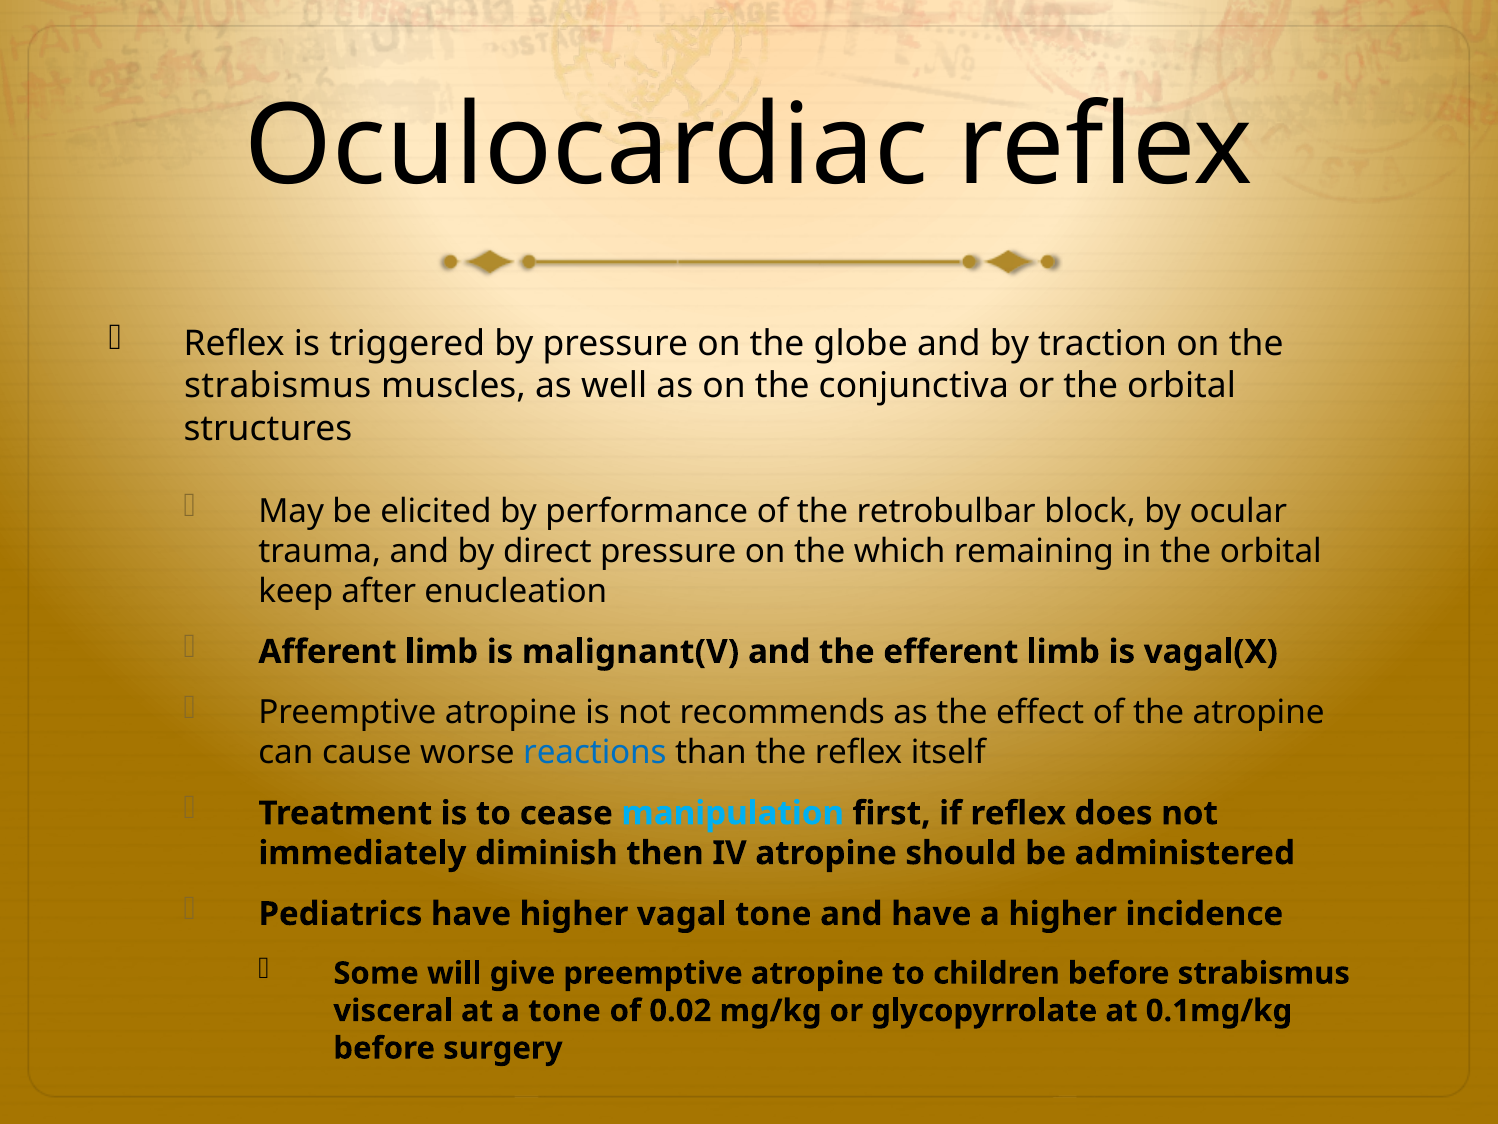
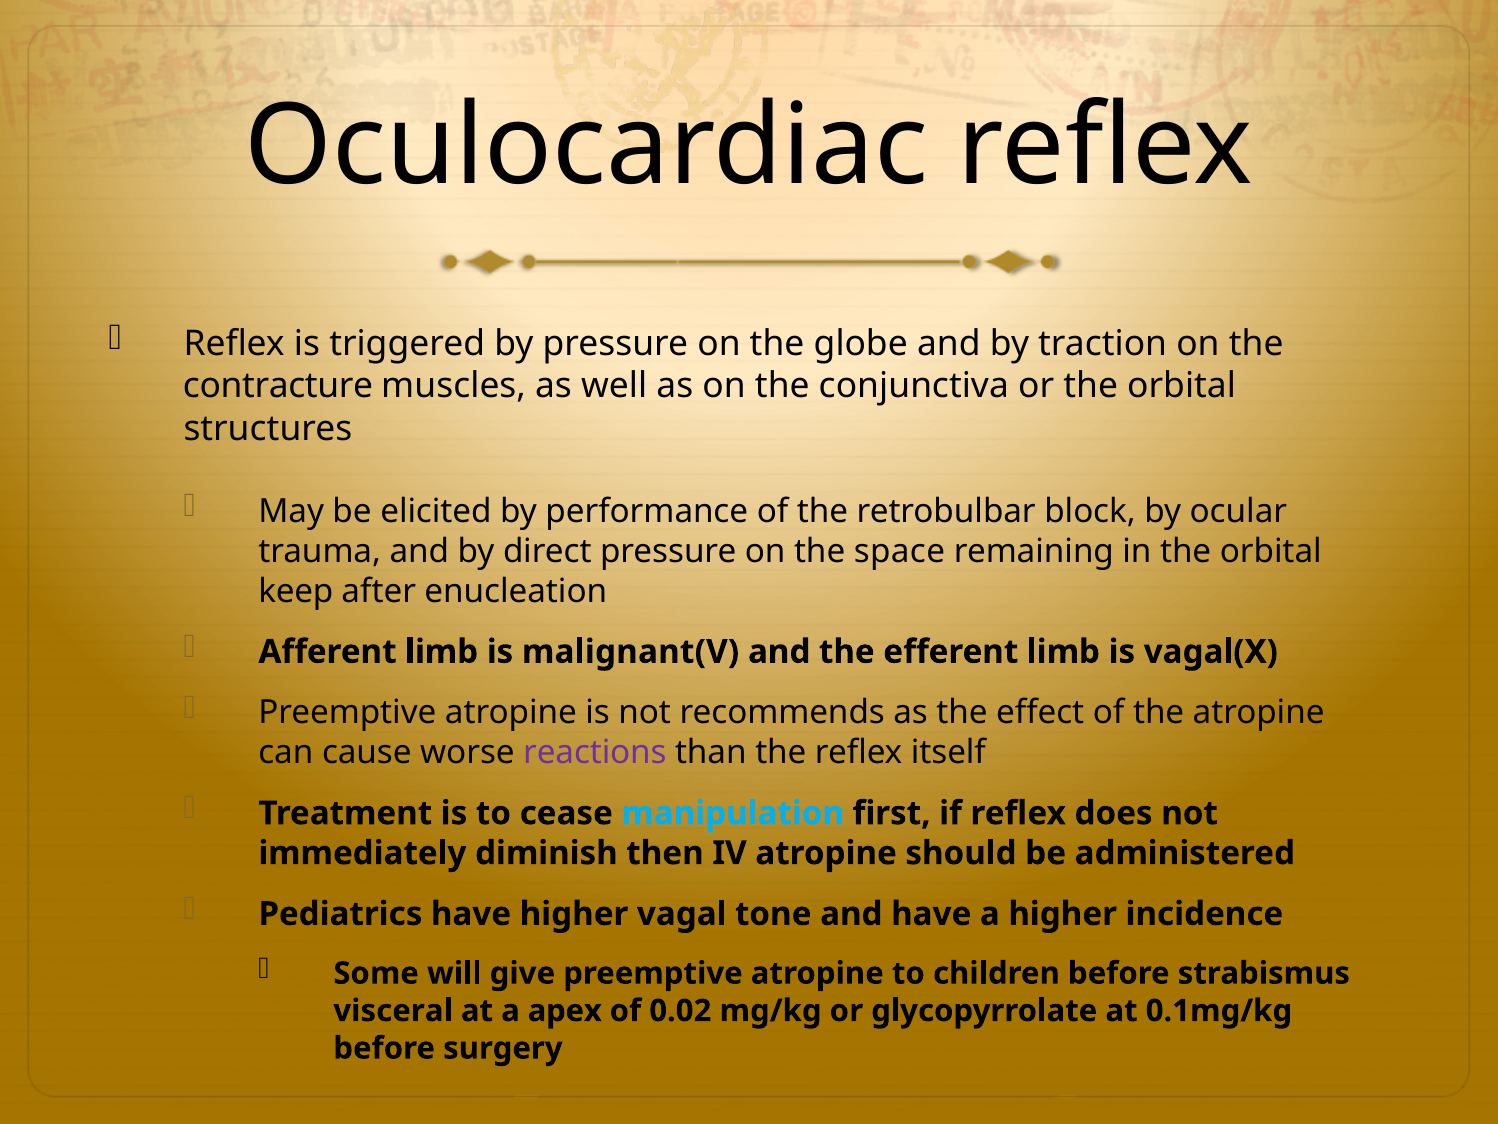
strabismus: strabismus -> contracture (278, 386)
which: which -> space (899, 551)
reactions colour: blue -> purple (595, 752)
a tone: tone -> apex (565, 1010)
